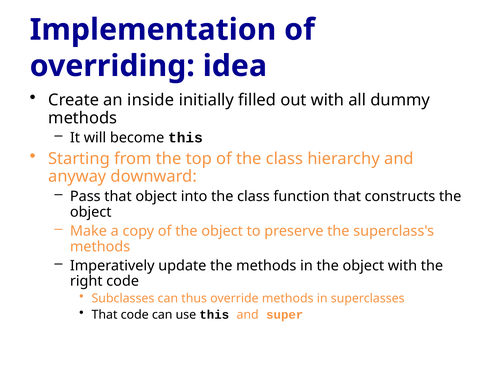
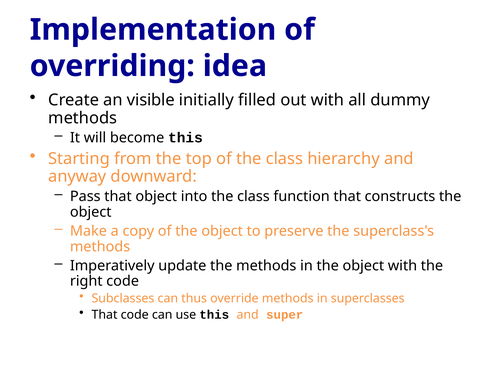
inside: inside -> visible (151, 100)
